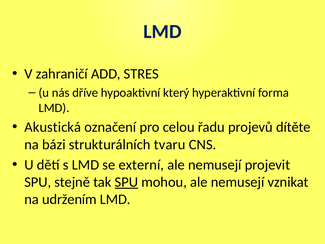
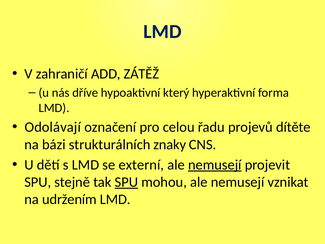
STRES: STRES -> ZÁTĚŽ (141, 74)
Akustická: Akustická -> Odolávají (53, 127)
tvaru: tvaru -> znaky (170, 144)
nemusejí underline: none -> present (215, 165)
